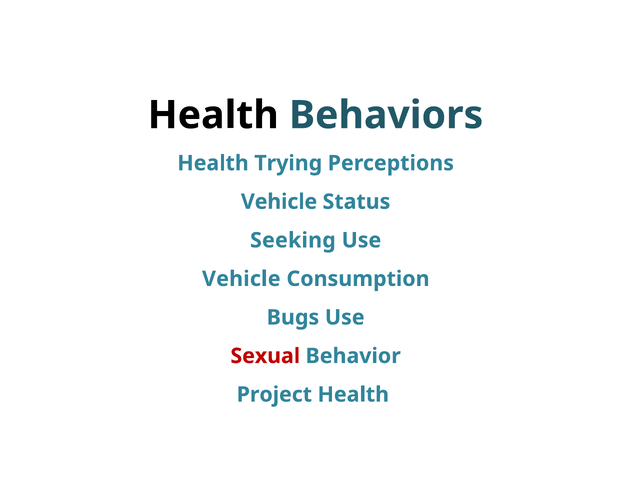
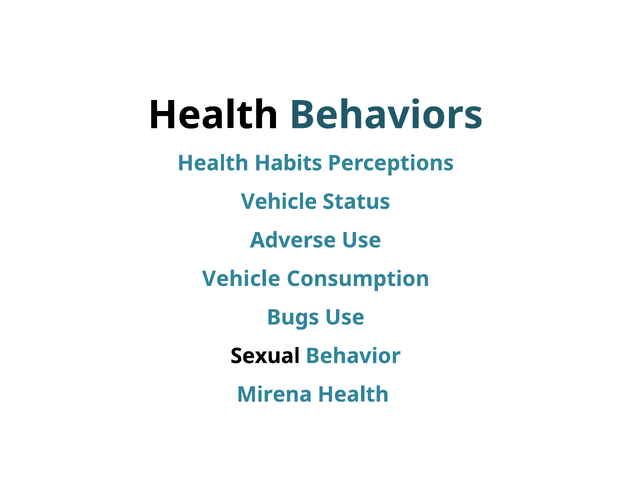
Trying: Trying -> Habits (288, 163)
Seeking: Seeking -> Adverse (293, 240)
Sexual colour: red -> black (265, 356)
Project: Project -> Mirena (274, 394)
